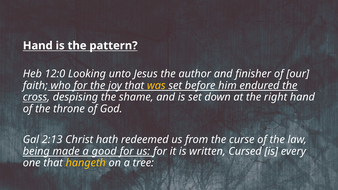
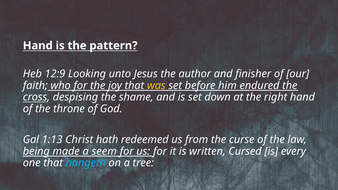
12:0: 12:0 -> 12:9 (55, 74)
2:13: 2:13 -> 1:13 (52, 140)
good: good -> seem (104, 151)
hangeth colour: yellow -> light blue (86, 163)
